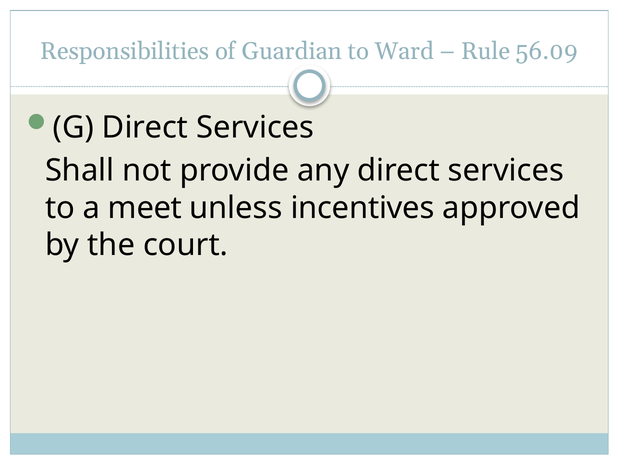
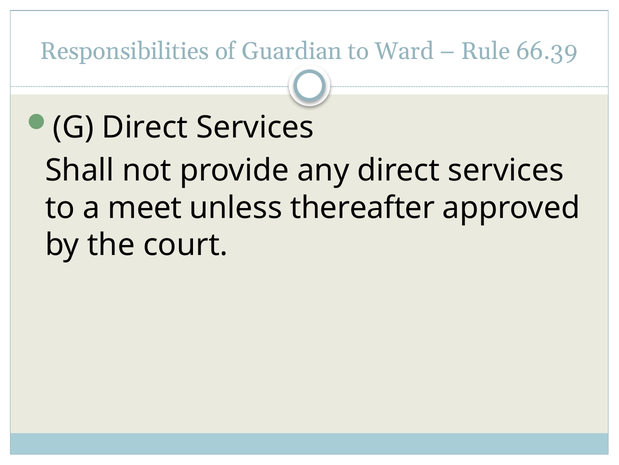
56.09: 56.09 -> 66.39 (547, 51)
incentives: incentives -> thereafter (363, 208)
